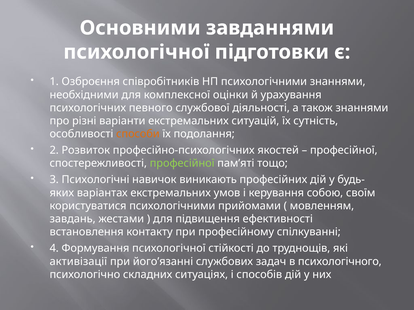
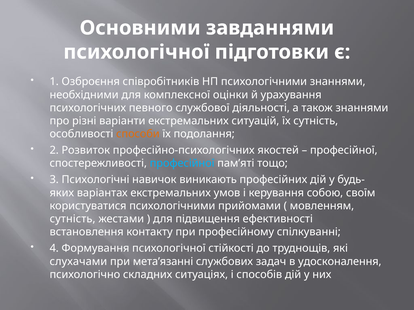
професійної colour: light green -> light blue (182, 164)
завдань: завдань -> сутність (73, 219)
активізації: активізації -> слухачами (78, 262)
його’язанні: його’язанні -> мета’язанні (163, 262)
психологічного: психологічного -> удосконалення (340, 262)
